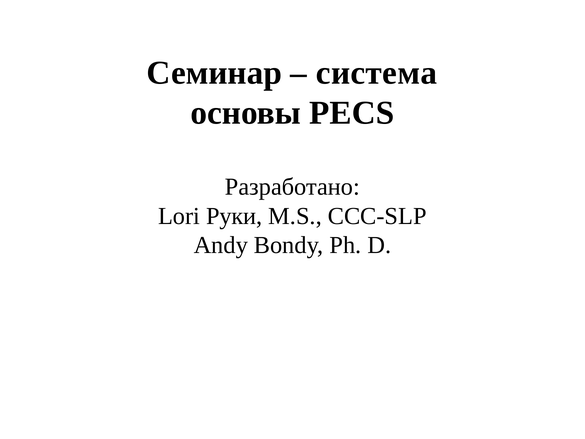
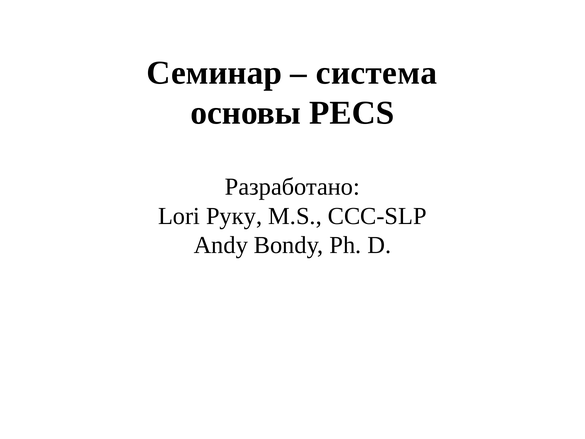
Руки: Руки -> Руку (234, 216)
